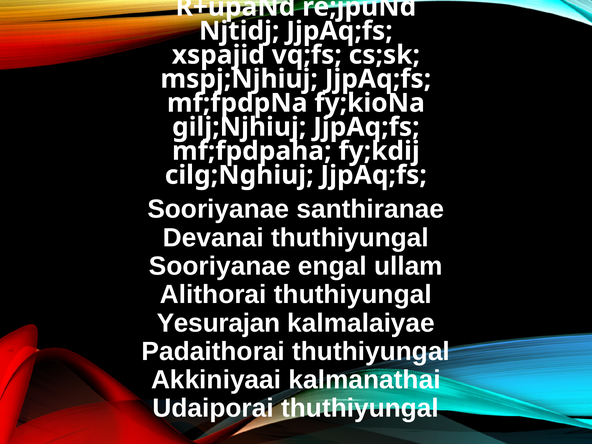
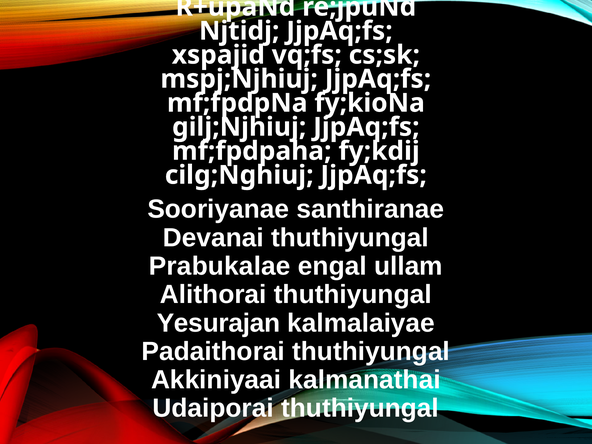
Sooriyanae: Sooriyanae -> Prabukalae (220, 266)
